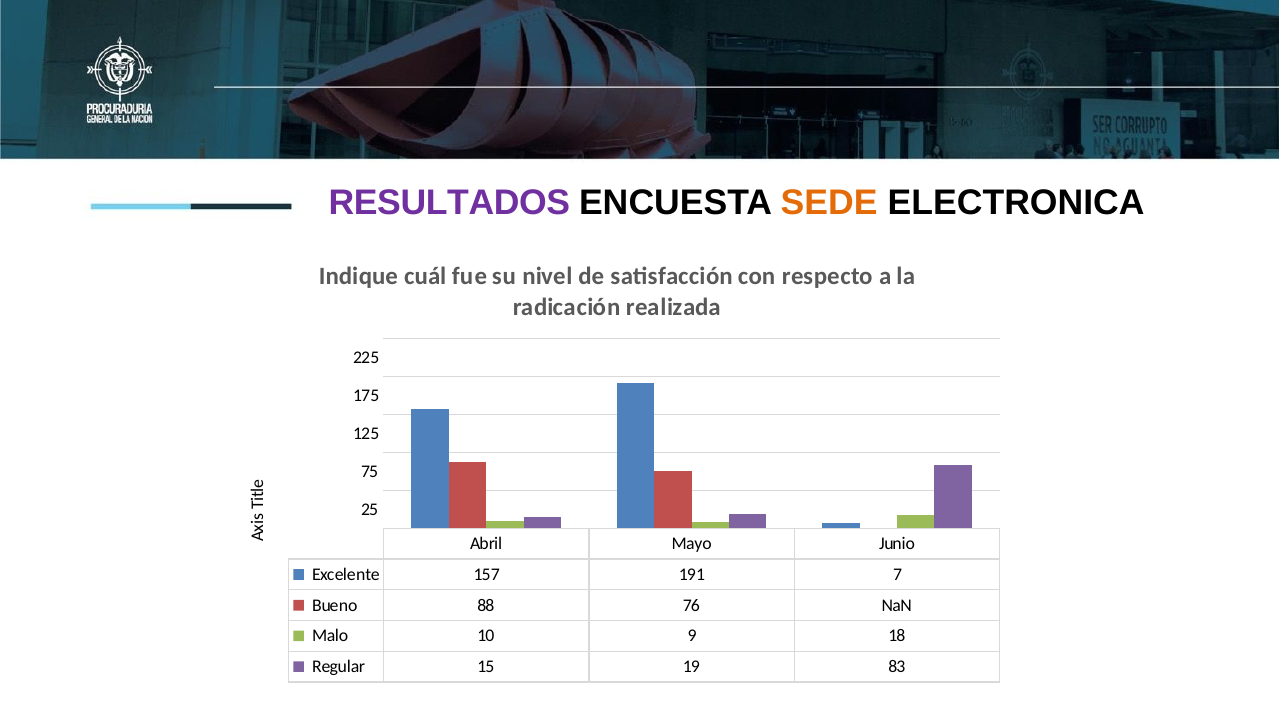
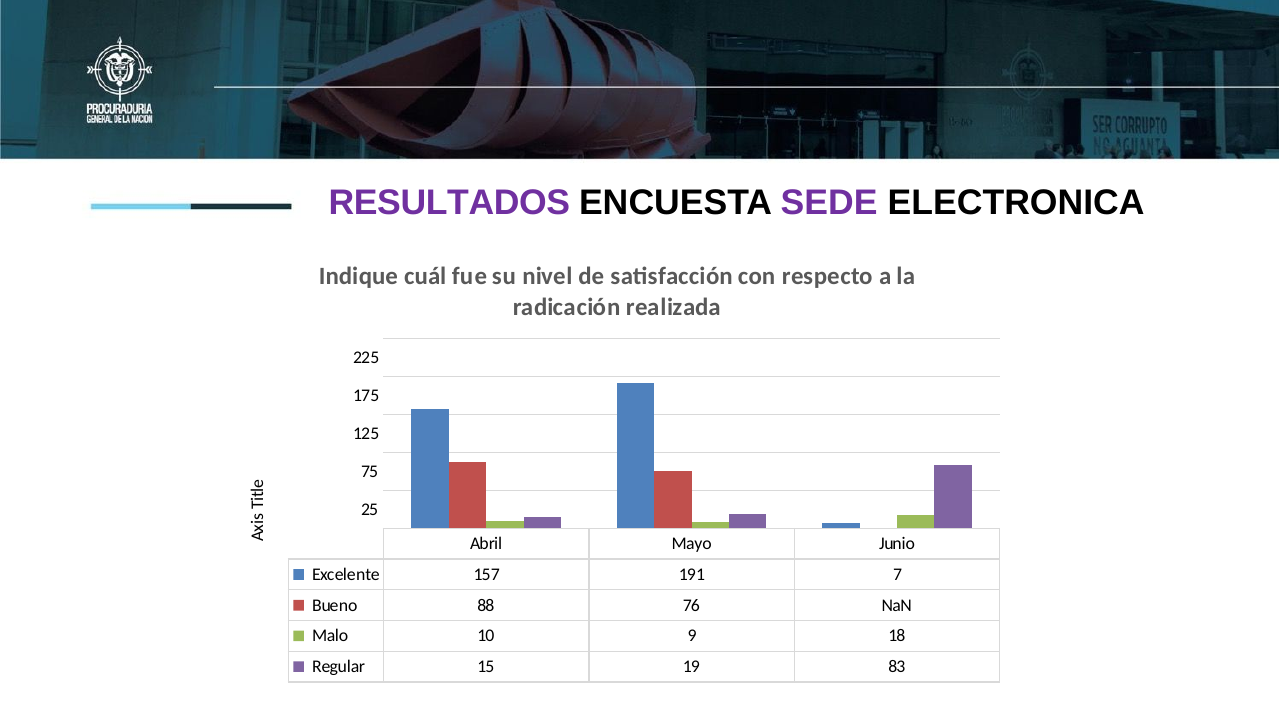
SEDE colour: orange -> purple (829, 203)
